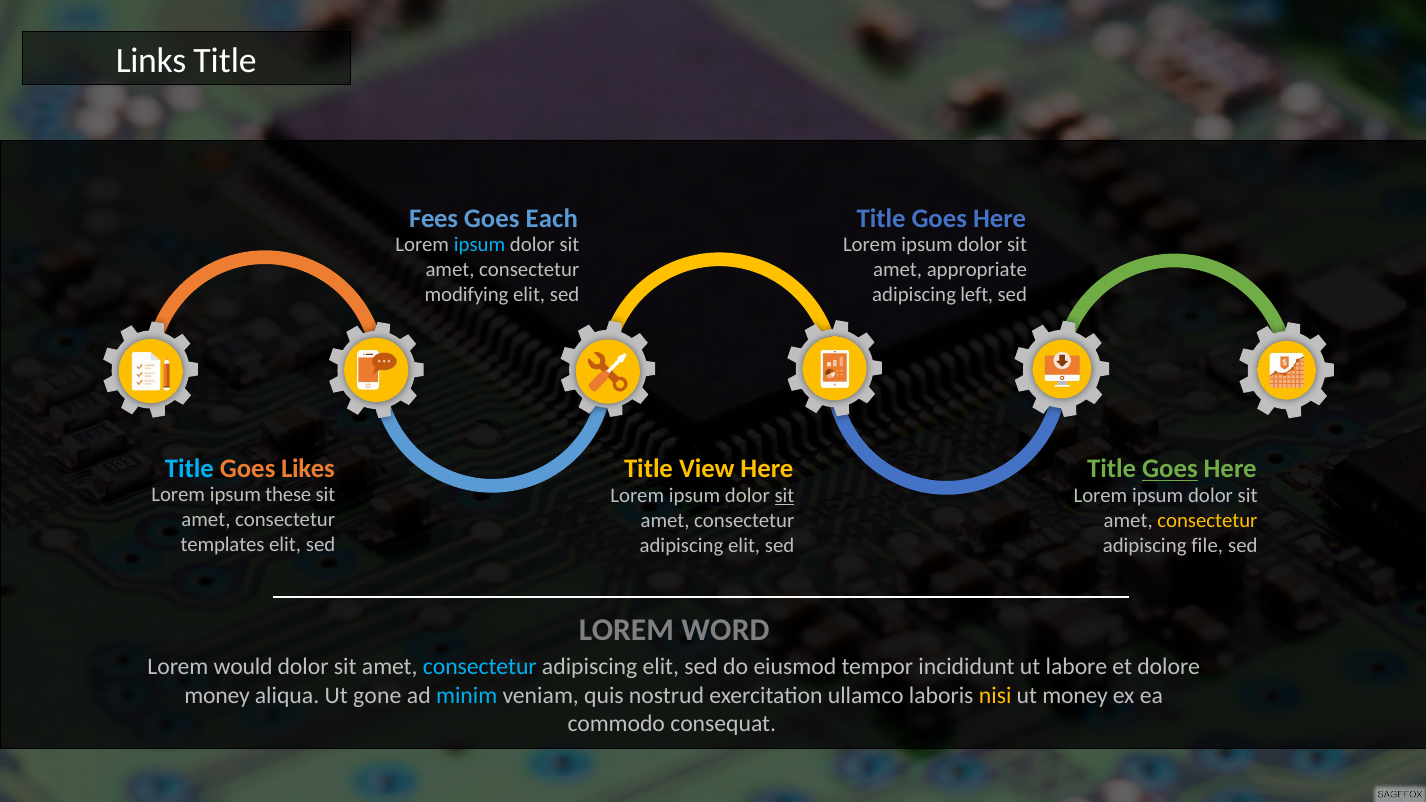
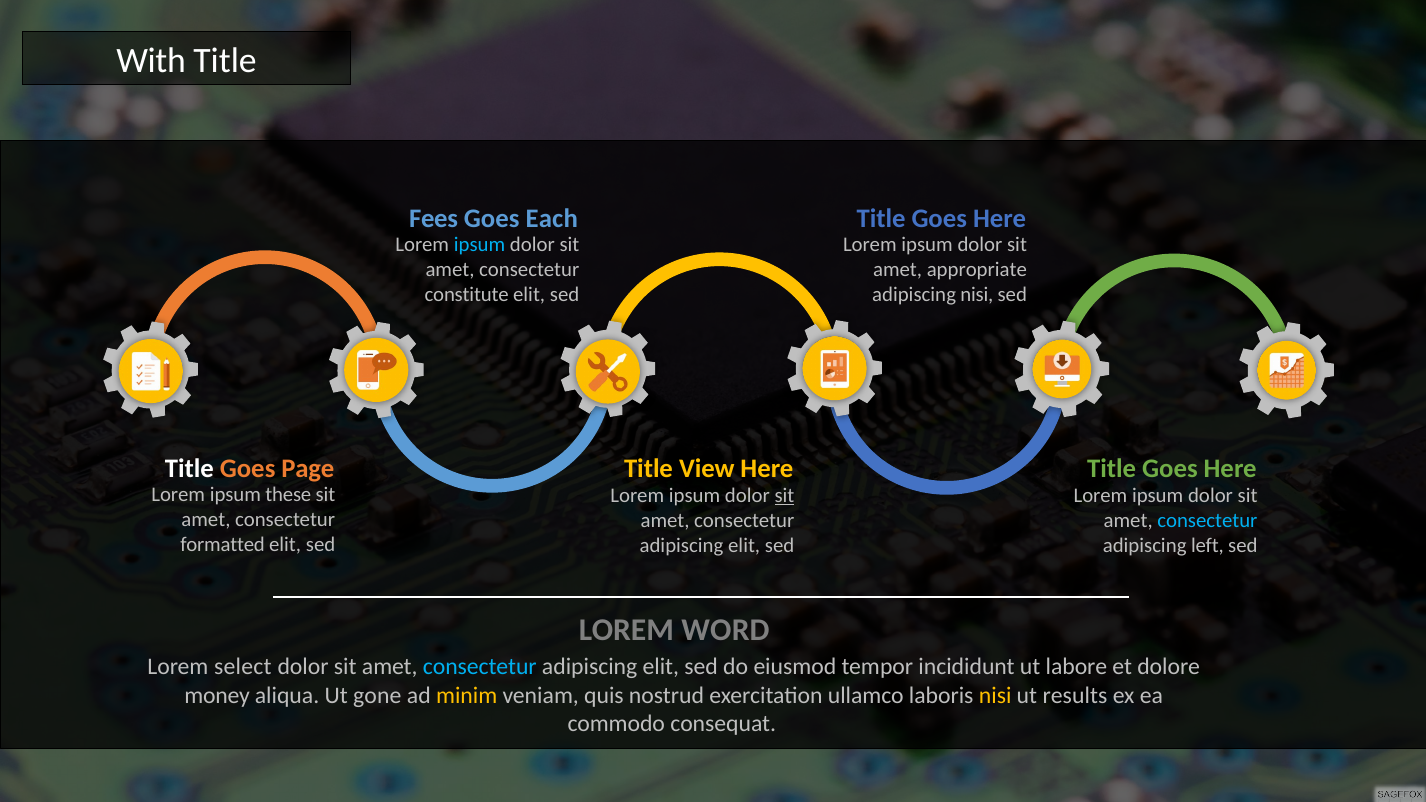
Links: Links -> With (151, 61)
modifying: modifying -> constitute (467, 295)
adipiscing left: left -> nisi (977, 295)
Title colour: light blue -> white (189, 469)
Likes: Likes -> Page (308, 469)
Goes underline: present -> none (1170, 469)
consectetur colour: yellow -> light blue (1207, 520)
templates: templates -> formatted (223, 545)
file: file -> left (1207, 545)
would: would -> select (243, 667)
minim colour: light blue -> yellow (467, 696)
ut money: money -> results (1075, 696)
